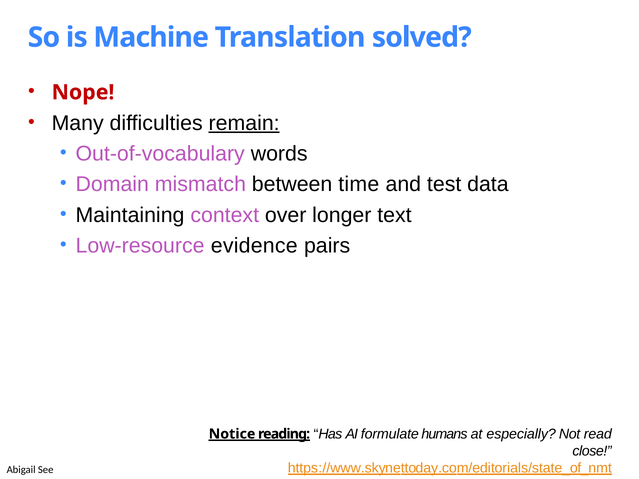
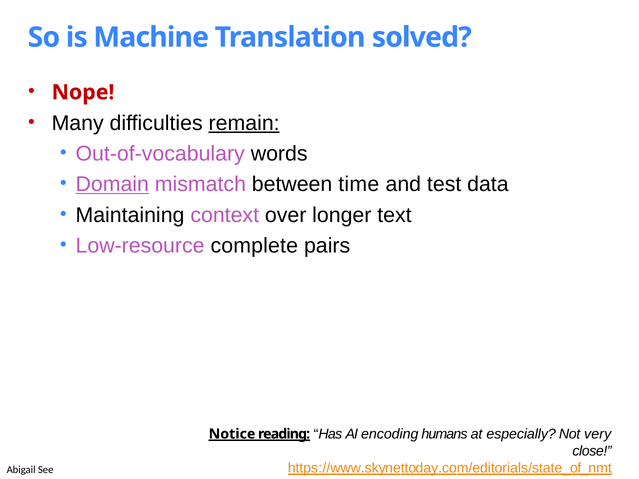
Domain underline: none -> present (112, 184)
evidence: evidence -> complete (254, 246)
formulate: formulate -> encoding (390, 434)
read: read -> very (598, 434)
